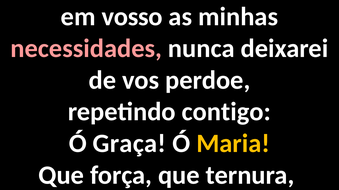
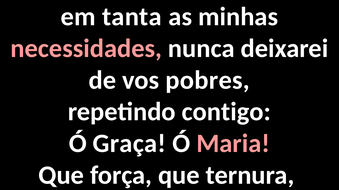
vosso: vosso -> tanta (132, 17)
perdoe: perdoe -> pobres (208, 80)
Maria colour: yellow -> pink (233, 144)
